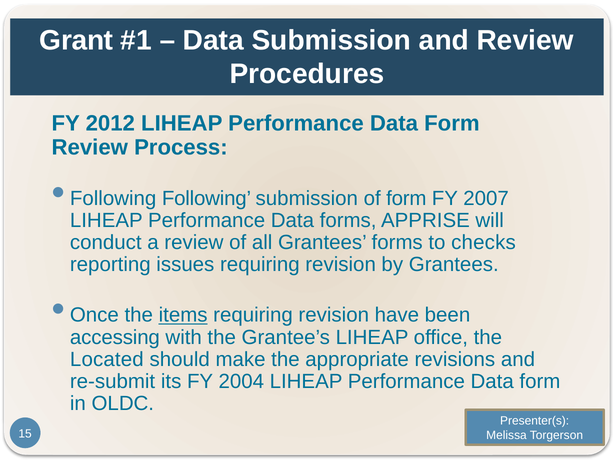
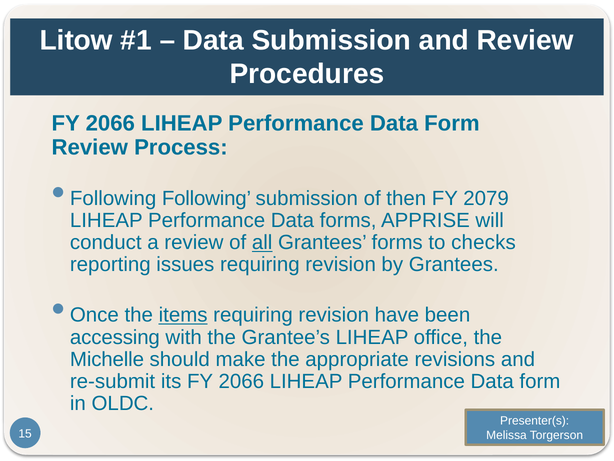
Grant: Grant -> Litow (76, 40)
2012: 2012 -> 2066 (110, 123)
of form: form -> then (406, 198)
2007: 2007 -> 2079 (486, 198)
all underline: none -> present (262, 242)
Located: Located -> Michelle (107, 359)
its FY 2004: 2004 -> 2066 (241, 381)
